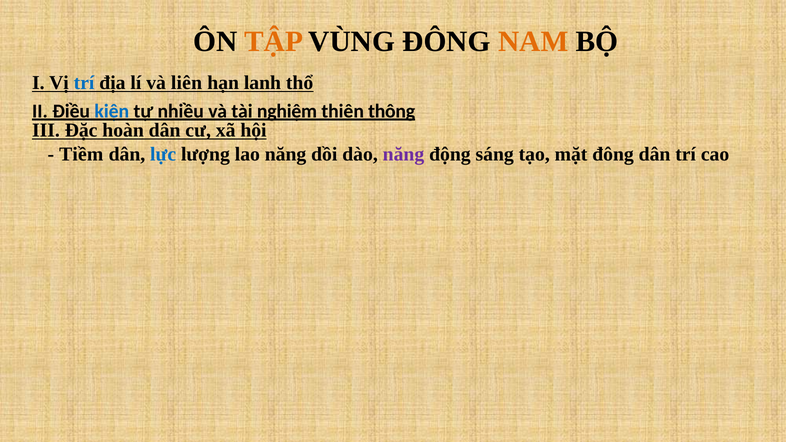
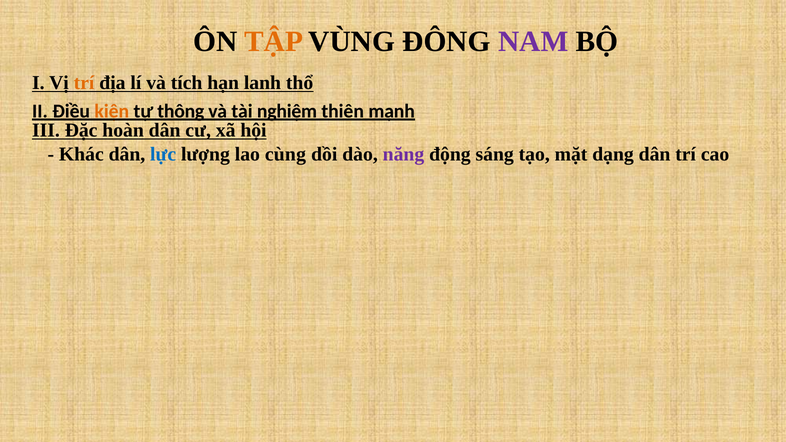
NAM colour: orange -> purple (533, 42)
trí colour: blue -> orange (84, 83)
liên: liên -> tích (187, 83)
kiện colour: blue -> orange (112, 111)
nhiều: nhiều -> thông (181, 111)
thông: thông -> mạnh (392, 111)
Tiềm: Tiềm -> Khác (81, 154)
lao năng: năng -> cùng (285, 154)
mặt đông: đông -> dạng (613, 154)
